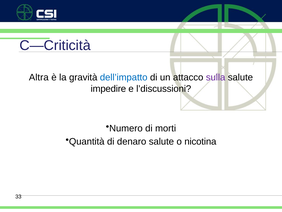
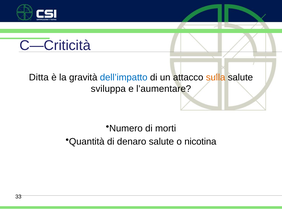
Altra: Altra -> Ditta (39, 77)
sulla colour: purple -> orange (216, 77)
impedire: impedire -> sviluppa (108, 89)
l’discussioni: l’discussioni -> l’aumentare (164, 89)
